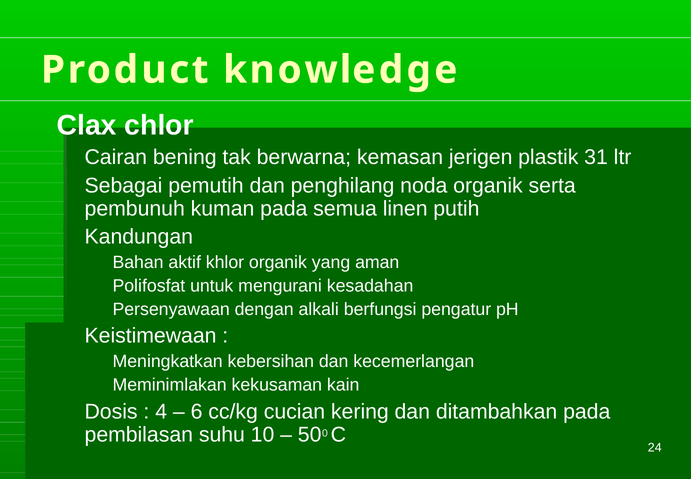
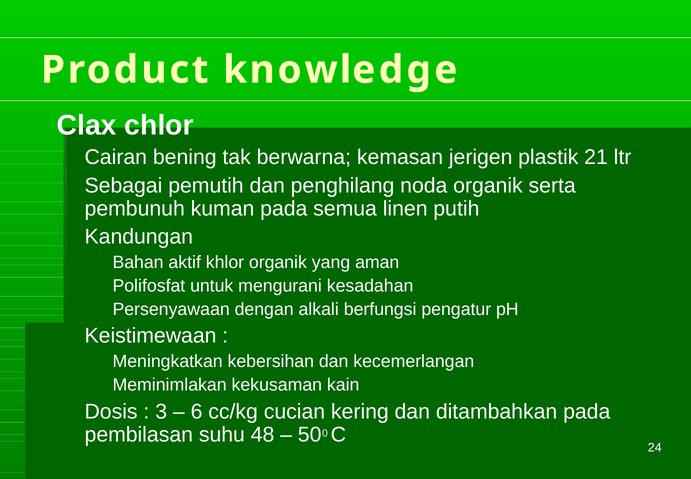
31: 31 -> 21 (596, 157)
4: 4 -> 3 (161, 411)
10: 10 -> 48 (263, 434)
